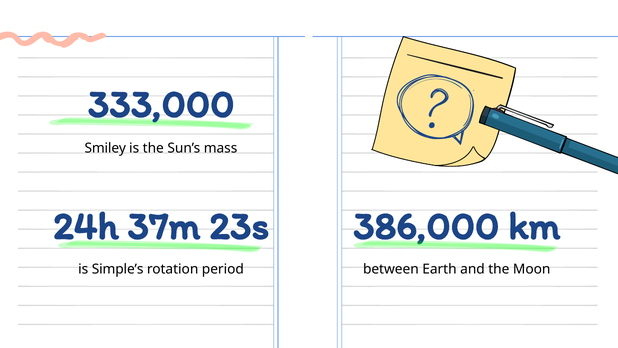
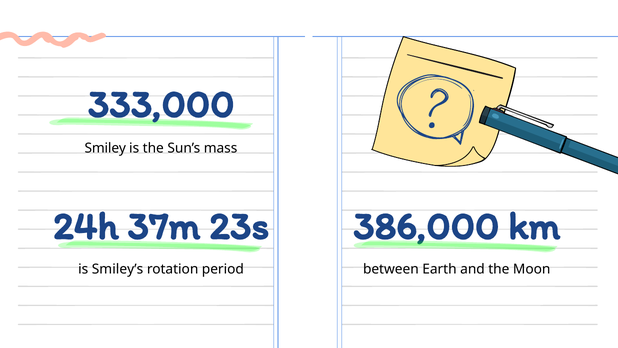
Simple’s: Simple’s -> Smiley’s (118, 269)
